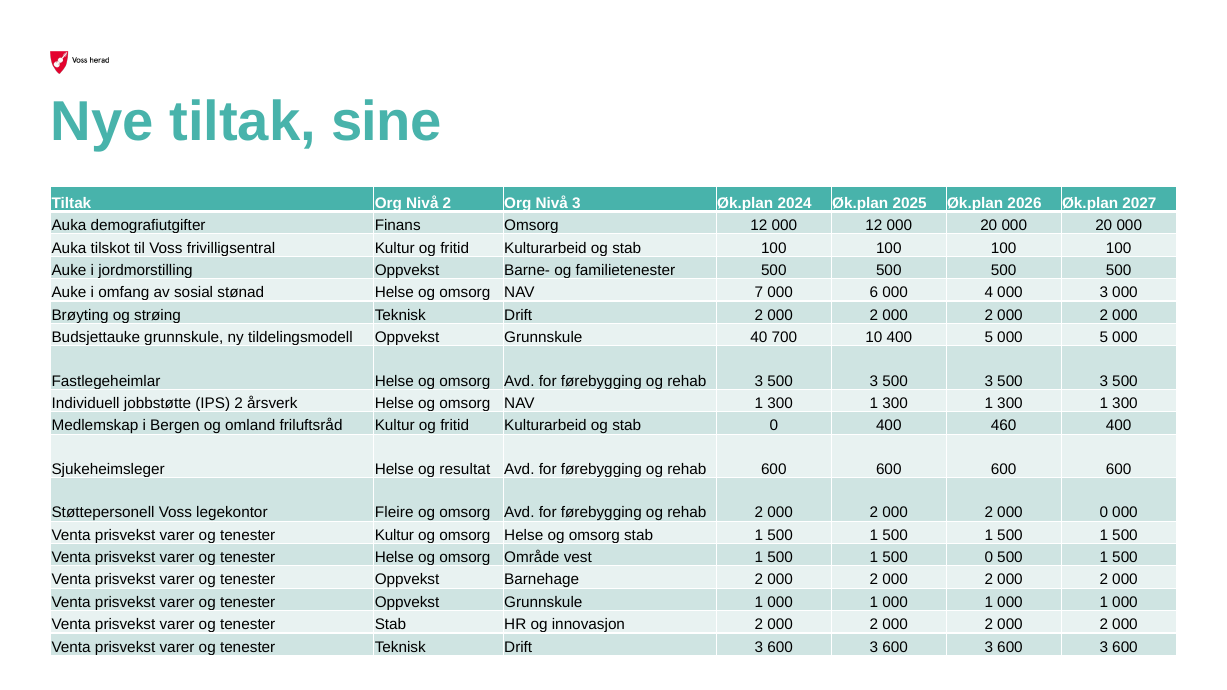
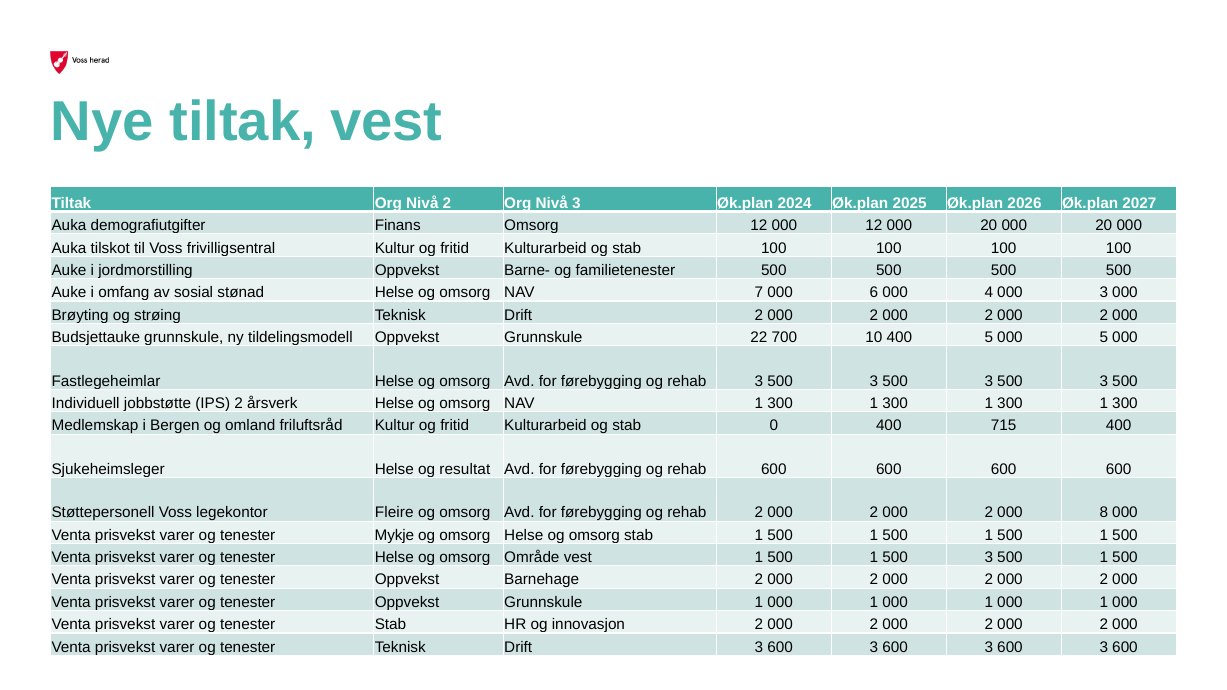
tiltak sine: sine -> vest (386, 122)
40: 40 -> 22 (759, 338)
460: 460 -> 715 (1004, 426)
000 0: 0 -> 8 (1104, 513)
tenester Kultur: Kultur -> Mykje (394, 535)
1 500 0: 0 -> 3 (989, 558)
